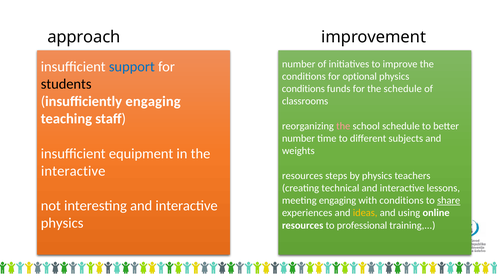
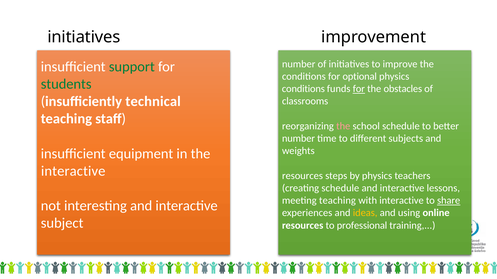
approach: approach -> initiatives (84, 37)
support colour: blue -> green (132, 67)
students colour: black -> green (66, 84)
for underline: none -> present (359, 89)
the schedule: schedule -> obstacles (403, 89)
insufficiently engaging: engaging -> technical (153, 102)
creating technical: technical -> schedule (340, 188)
meeting engaging: engaging -> teaching (337, 201)
with conditions: conditions -> interactive (402, 201)
physics: physics -> subject (62, 224)
